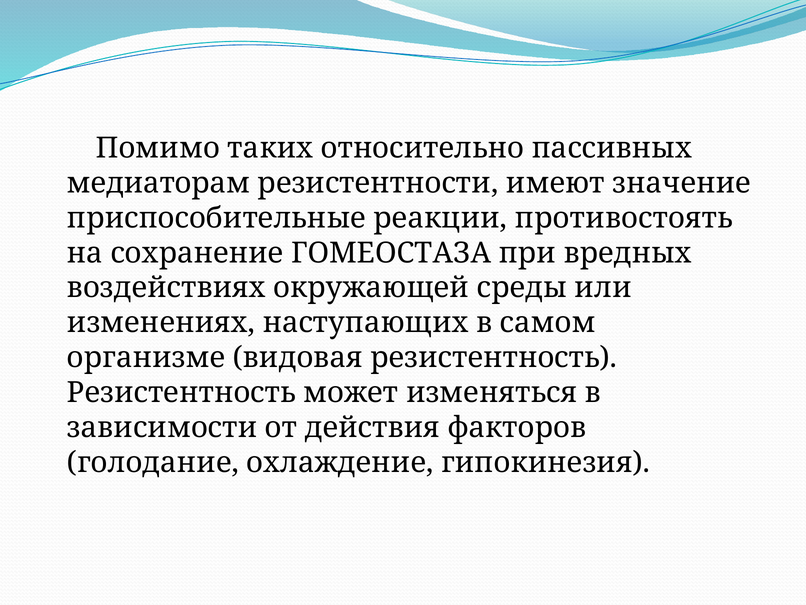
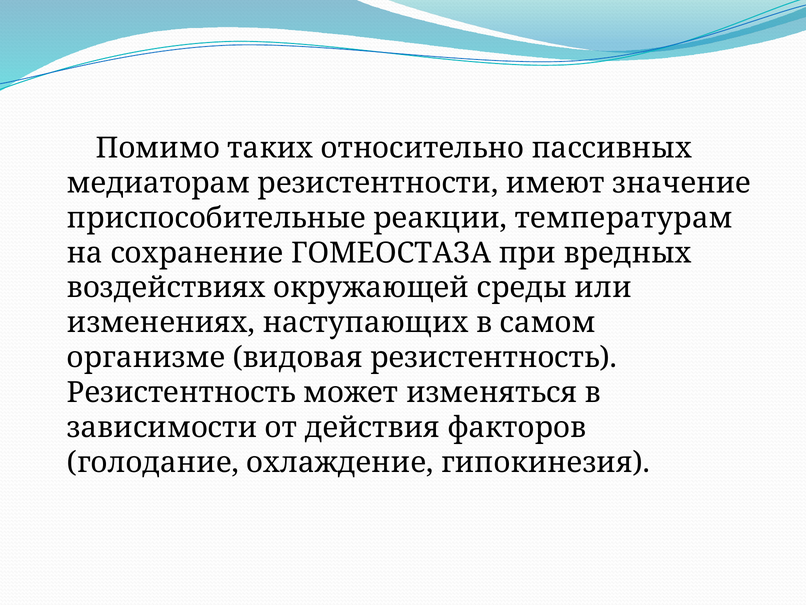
противостоять: противостоять -> температурам (624, 218)
